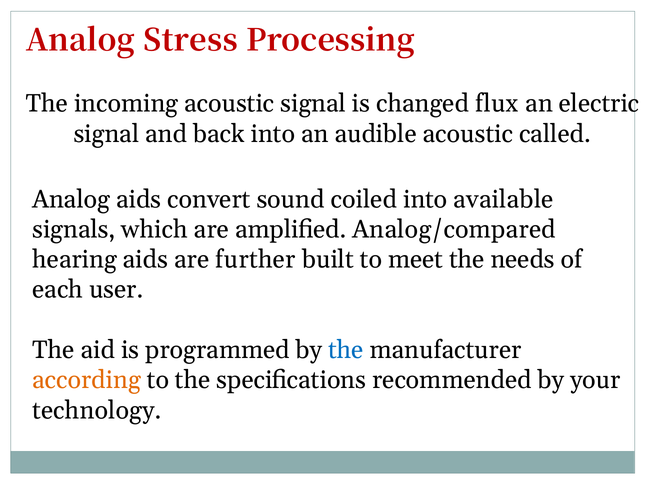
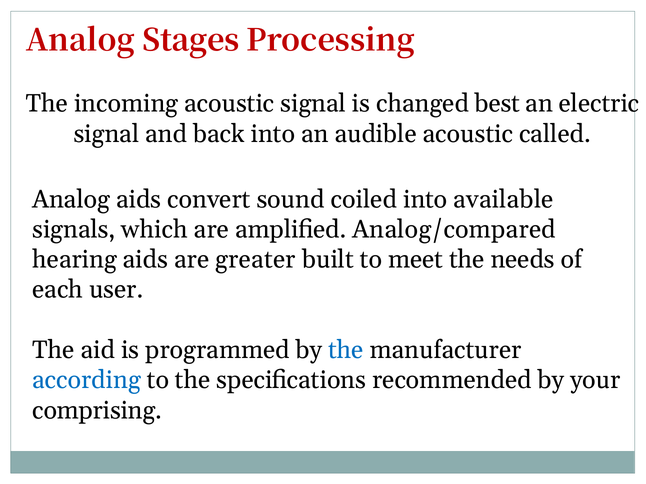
Stress: Stress -> Stages (191, 41)
flux: flux -> best (497, 104)
further: further -> greater (256, 260)
according colour: orange -> blue (87, 380)
technology: technology -> comprising (97, 411)
